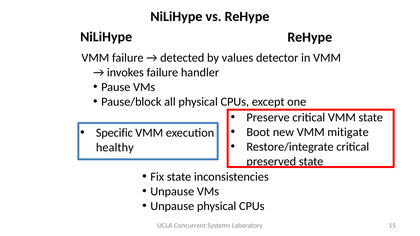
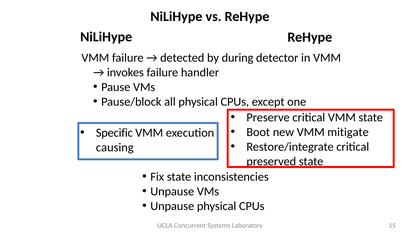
values: values -> during (238, 58)
healthy: healthy -> causing (115, 148)
